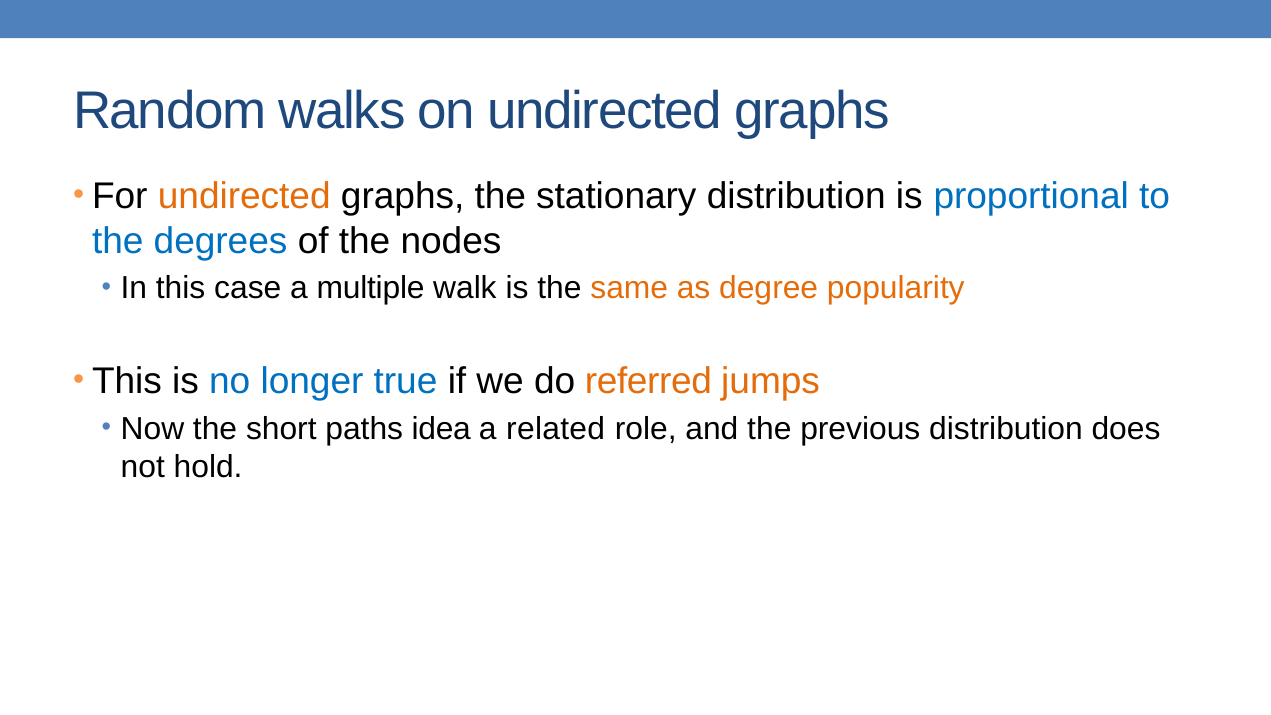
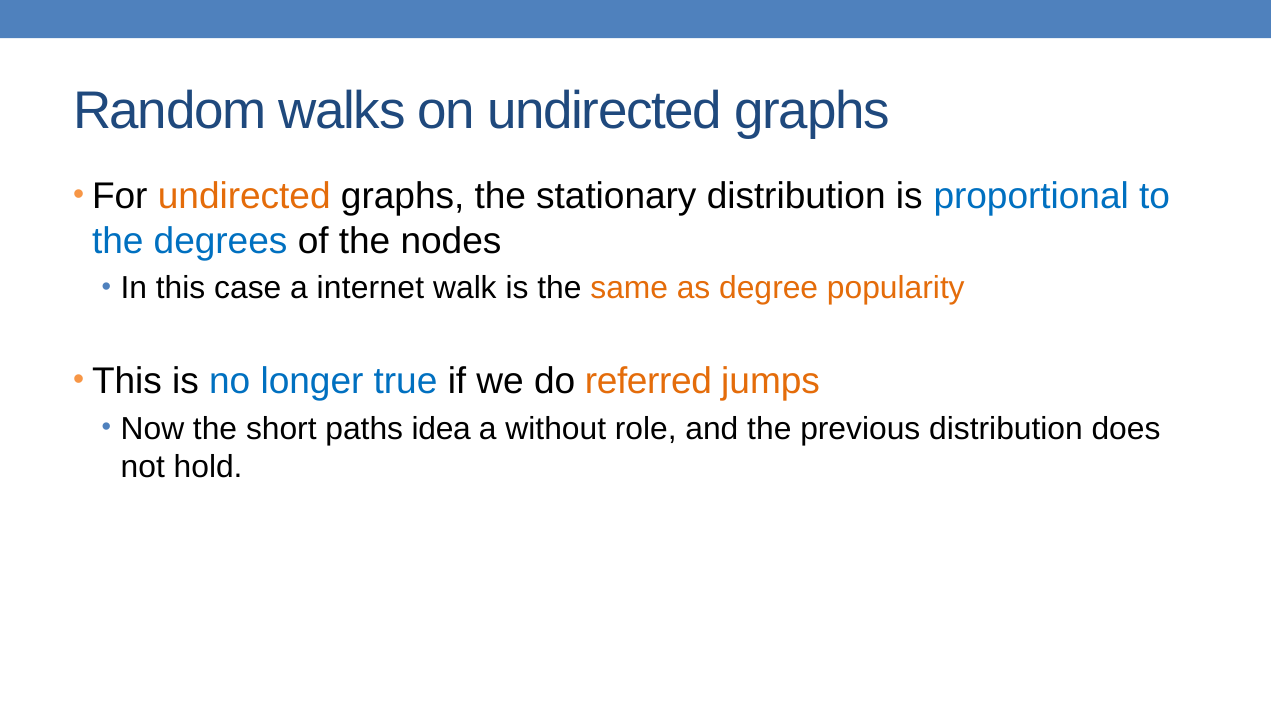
multiple: multiple -> internet (370, 288)
related: related -> without (556, 429)
